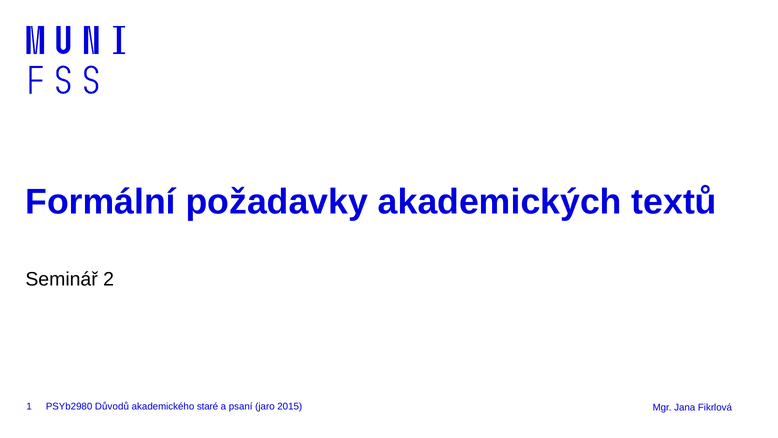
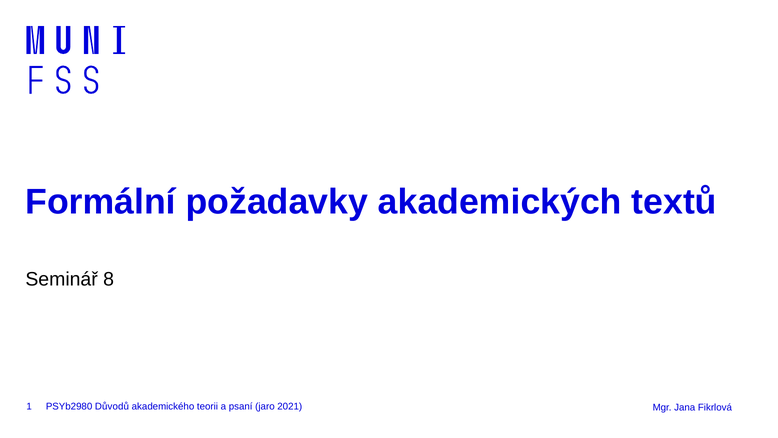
2: 2 -> 8 (109, 279)
staré: staré -> teorii (207, 406)
2015: 2015 -> 2021 (290, 406)
